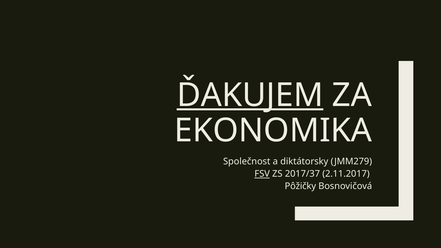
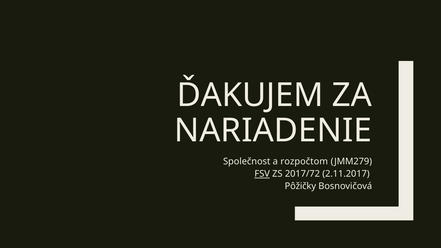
ĎAKUJEM underline: present -> none (250, 95)
EKONOMIKA: EKONOMIKA -> NARIADENIE (273, 131)
diktátorsky: diktátorsky -> rozpočtom (304, 162)
2017/37: 2017/37 -> 2017/72 (302, 174)
